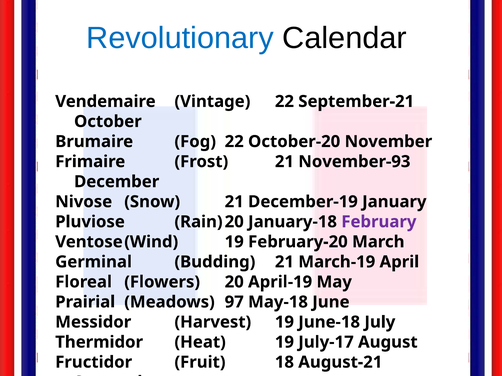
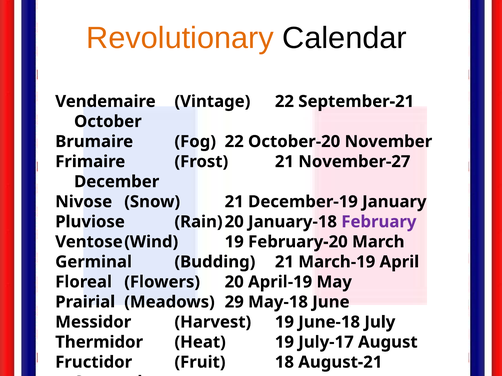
Revolutionary colour: blue -> orange (180, 38)
November-93: November-93 -> November-27 (354, 162)
97: 97 -> 29 (234, 302)
